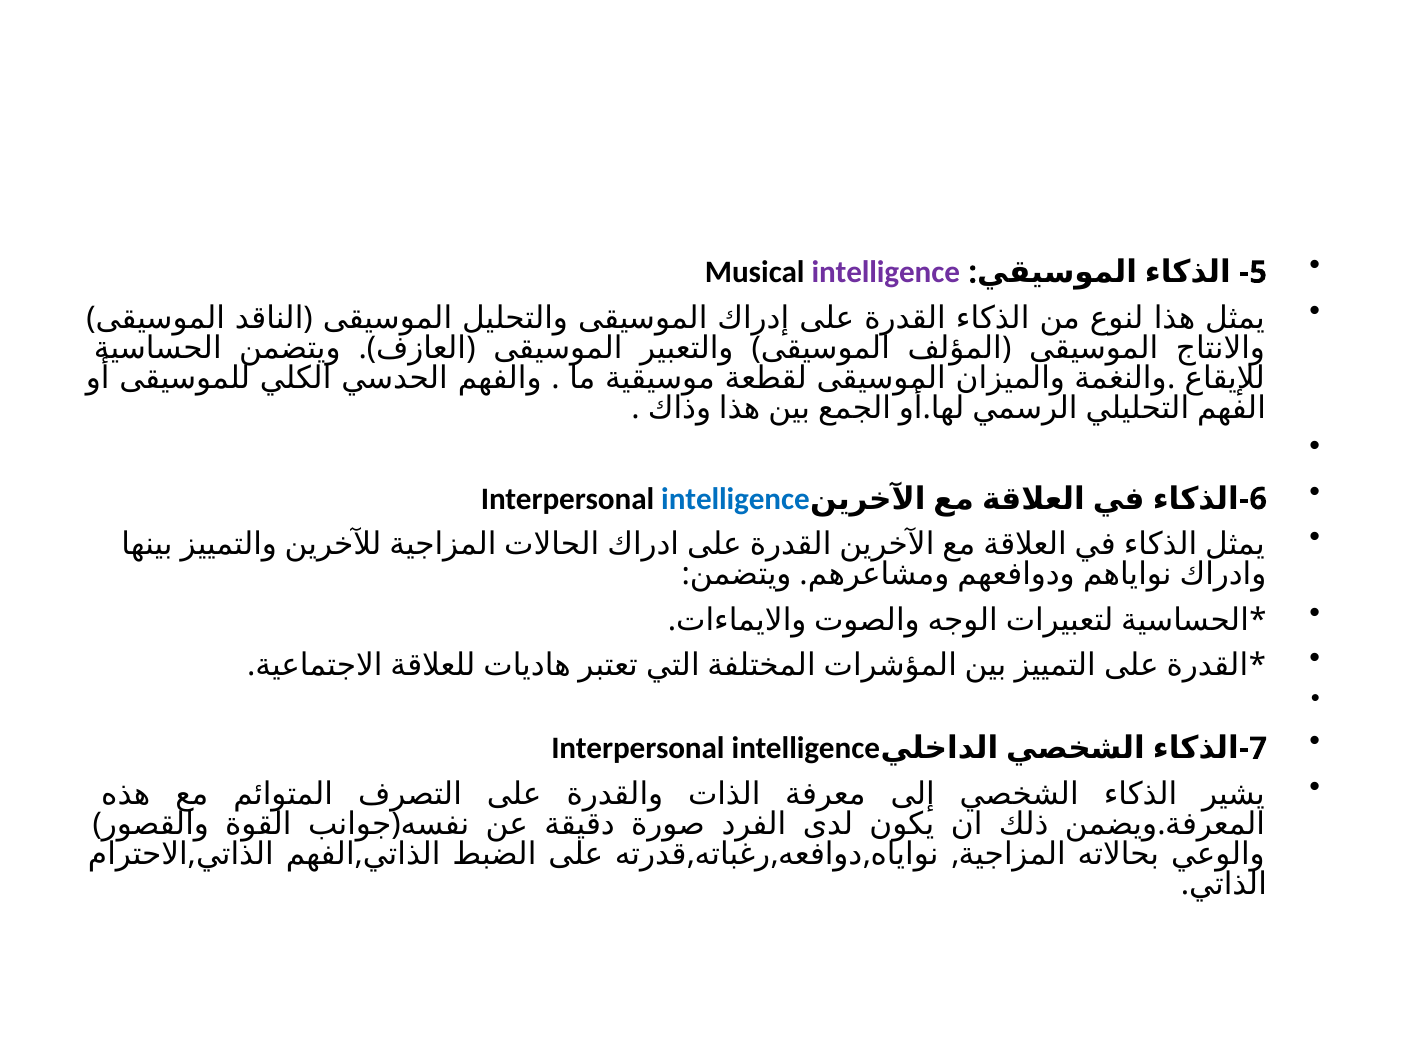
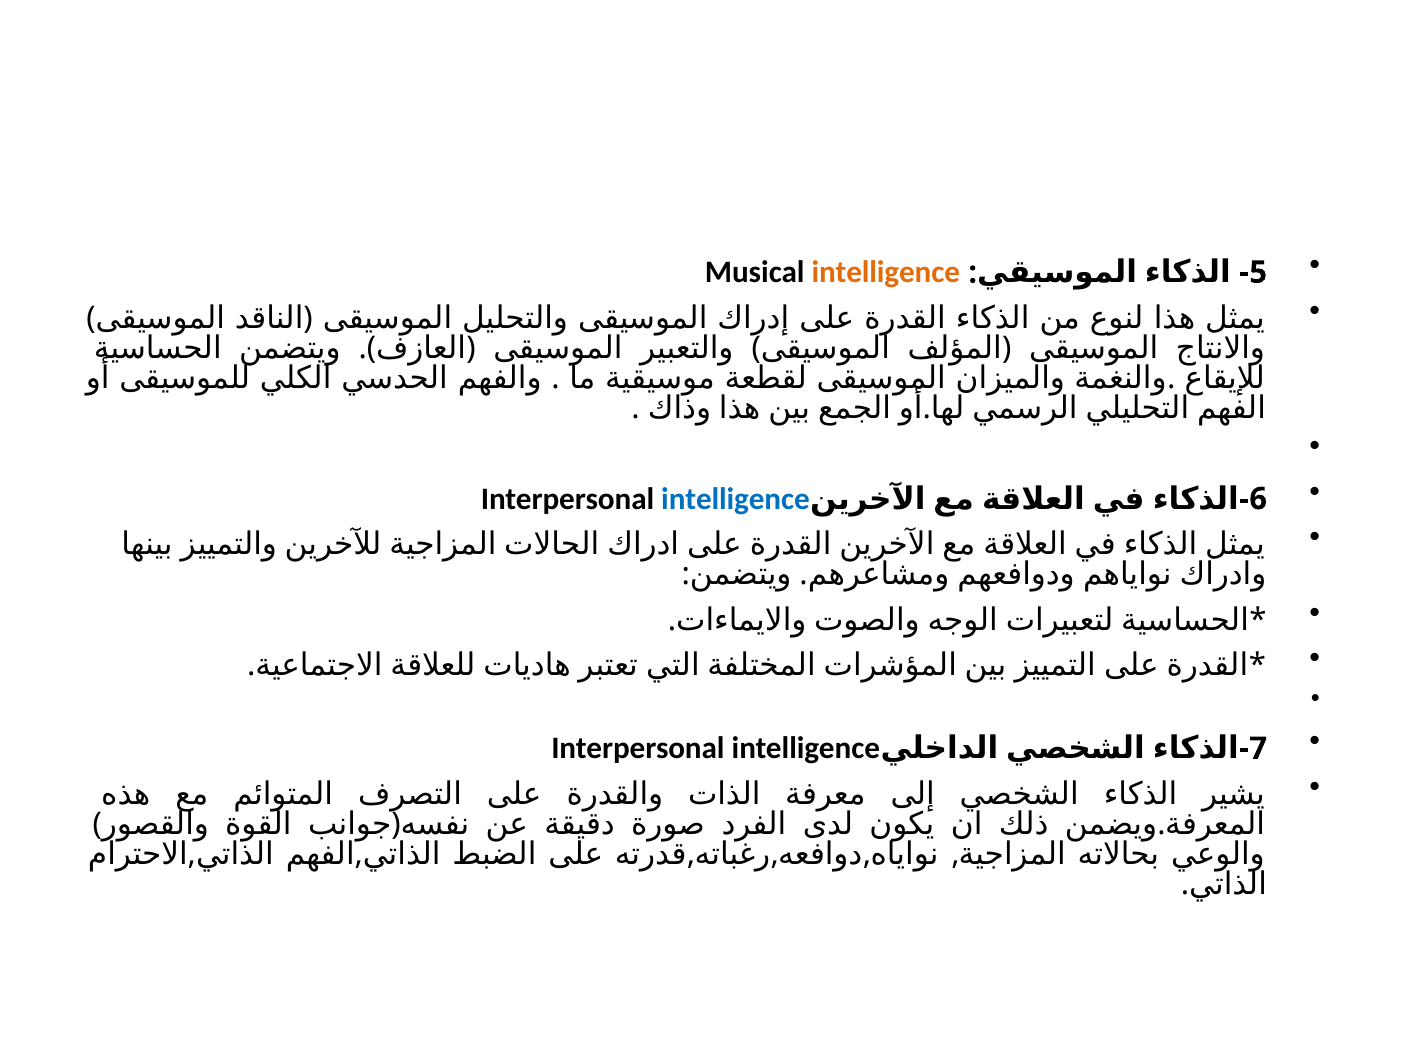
intelligence colour: purple -> orange (886, 272)
